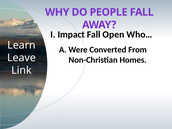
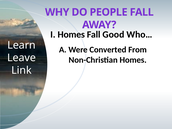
I Impact: Impact -> Homes (71, 34)
Open: Open -> Good (113, 34)
